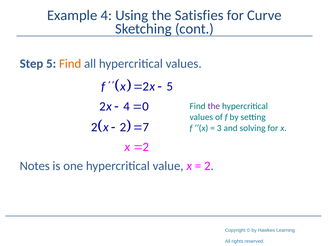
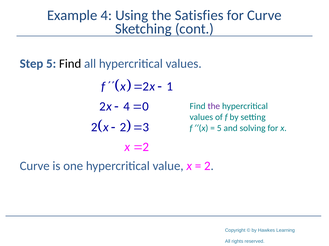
Find colour: orange -> black (70, 64)
2 5: 5 -> 1 (170, 87)
7: 7 -> 3 (146, 127)
3: 3 -> 5 (219, 128)
Notes: Notes -> Curve (35, 166)
